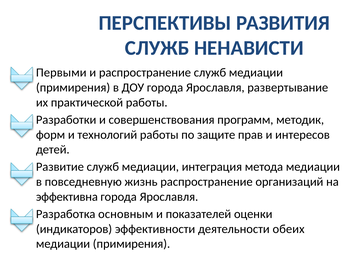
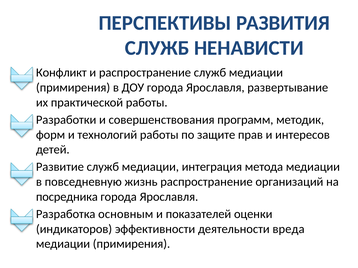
Первыми: Первыми -> Конфликт (61, 73)
эффективна: эффективна -> посредника (67, 197)
обеих: обеих -> вреда (289, 229)
